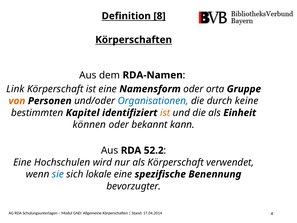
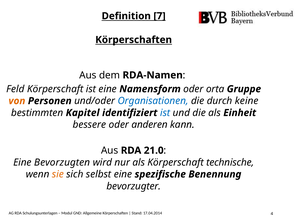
8: 8 -> 7 (160, 16)
Link: Link -> Feld (15, 89)
ist colour: orange -> blue (165, 113)
können: können -> bessere (89, 125)
bekannt: bekannt -> anderen (150, 125)
52.2: 52.2 -> 21.0 (154, 150)
Hochschulen: Hochschulen -> Bevorzugten (62, 162)
verwendet: verwendet -> technische (230, 162)
sie colour: blue -> orange (58, 174)
lokale: lokale -> selbst (99, 174)
